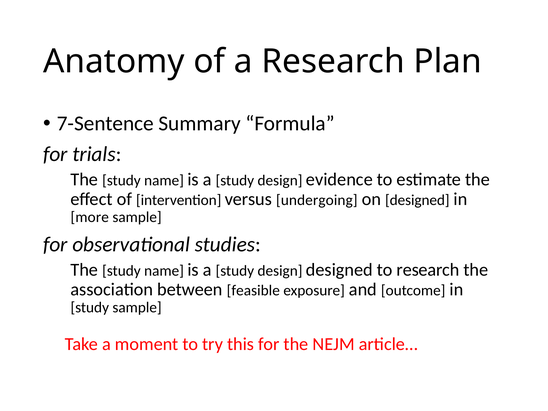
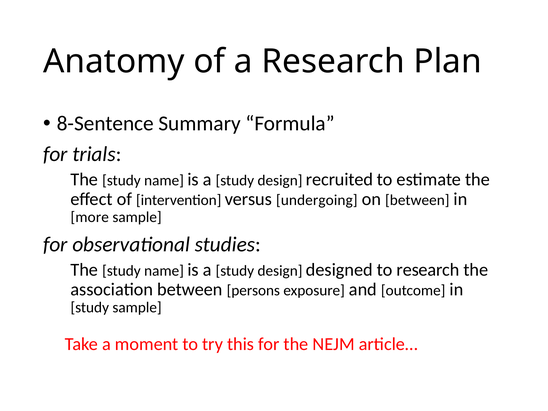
7-Sentence: 7-Sentence -> 8-Sentence (105, 124)
evidence: evidence -> recruited (339, 179)
on designed: designed -> between (417, 200)
feasible: feasible -> persons (253, 290)
